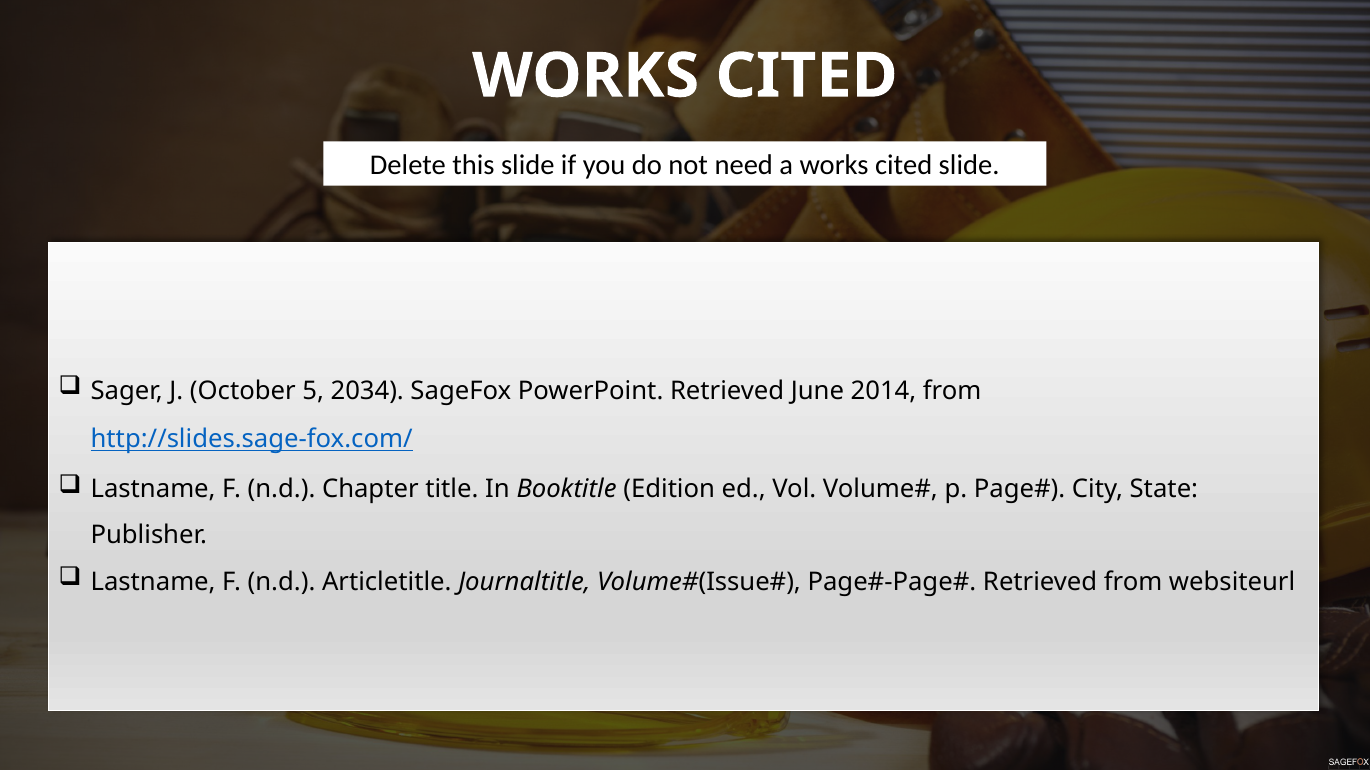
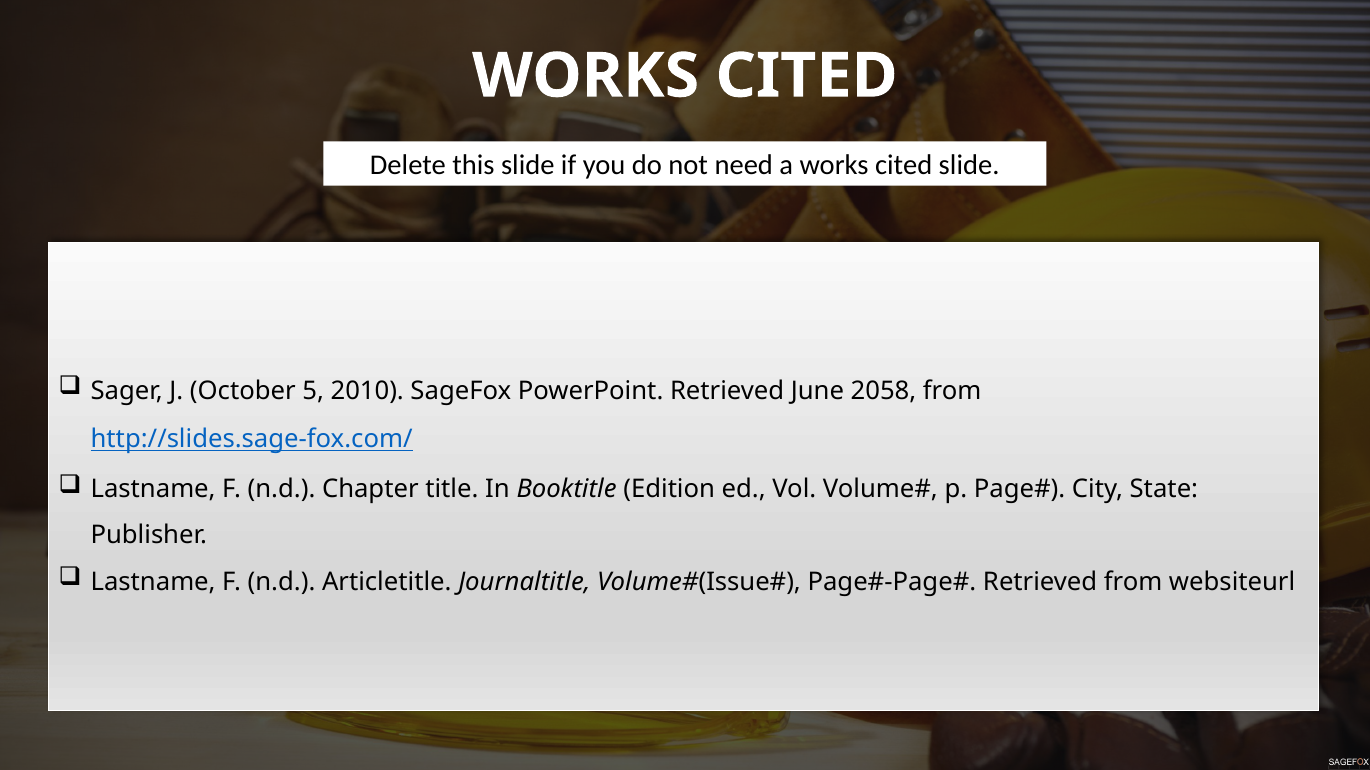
2034: 2034 -> 2010 (367, 391)
2014: 2014 -> 2058 (883, 391)
